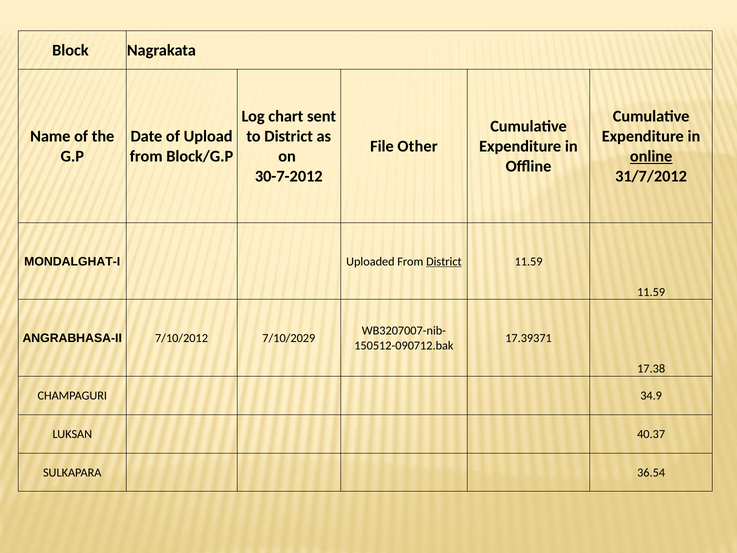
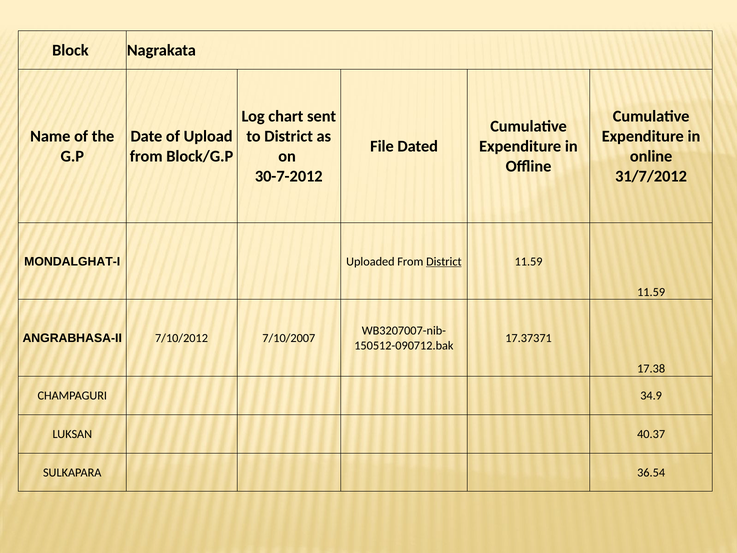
Other: Other -> Dated (418, 146)
online underline: present -> none (651, 156)
7/10/2029: 7/10/2029 -> 7/10/2007 (289, 338)
17.39371: 17.39371 -> 17.37371 (529, 338)
